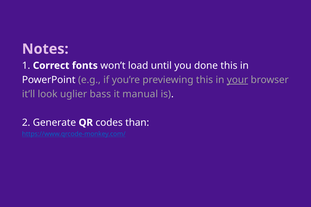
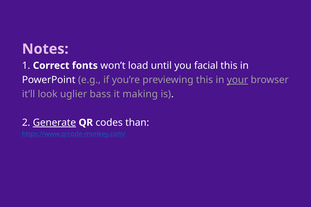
done: done -> facial (206, 66)
manual: manual -> making (140, 94)
Generate underline: none -> present (54, 123)
